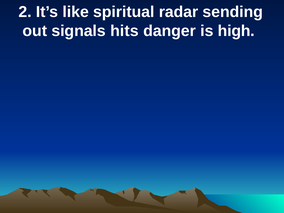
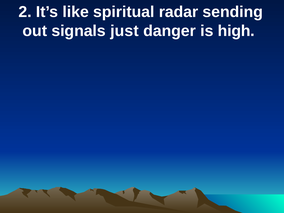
hits: hits -> just (124, 31)
